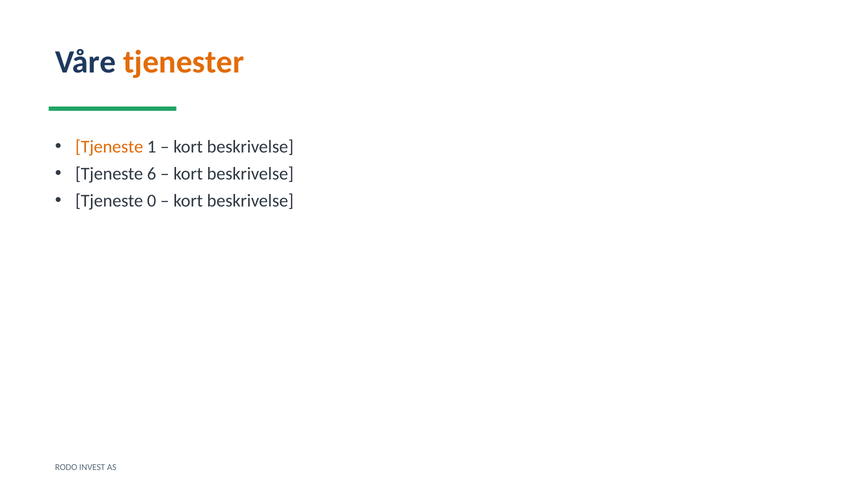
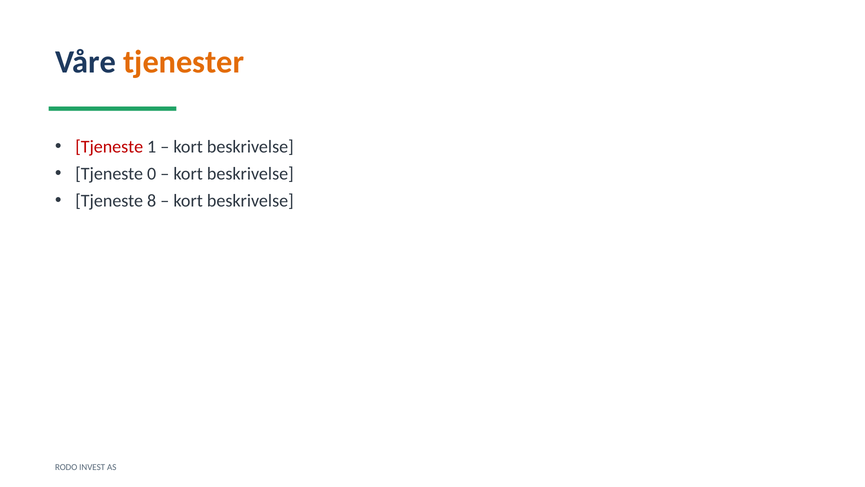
Tjeneste colour: orange -> red (109, 147)
6: 6 -> 0 (152, 174)
0: 0 -> 8 (152, 201)
